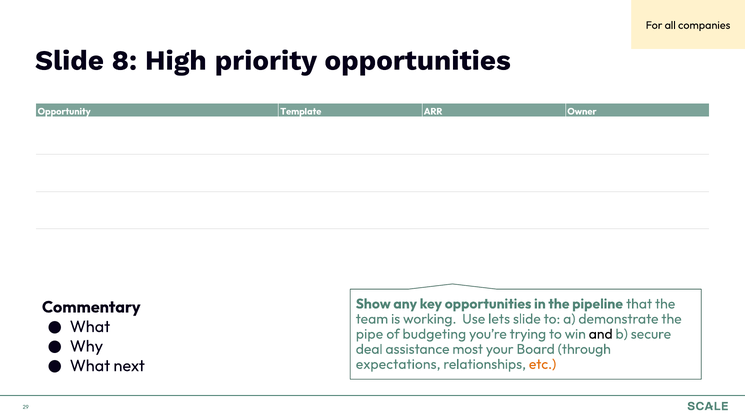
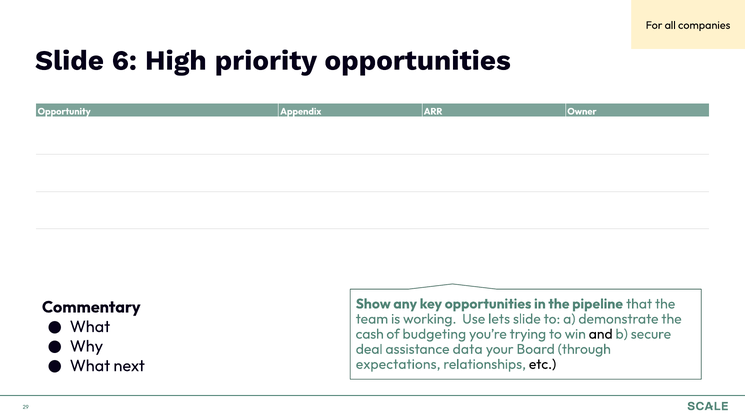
8: 8 -> 6 (124, 61)
Template: Template -> Appendix (301, 111)
pipe: pipe -> cash (370, 334)
most: most -> data (468, 349)
etc colour: orange -> black (543, 364)
